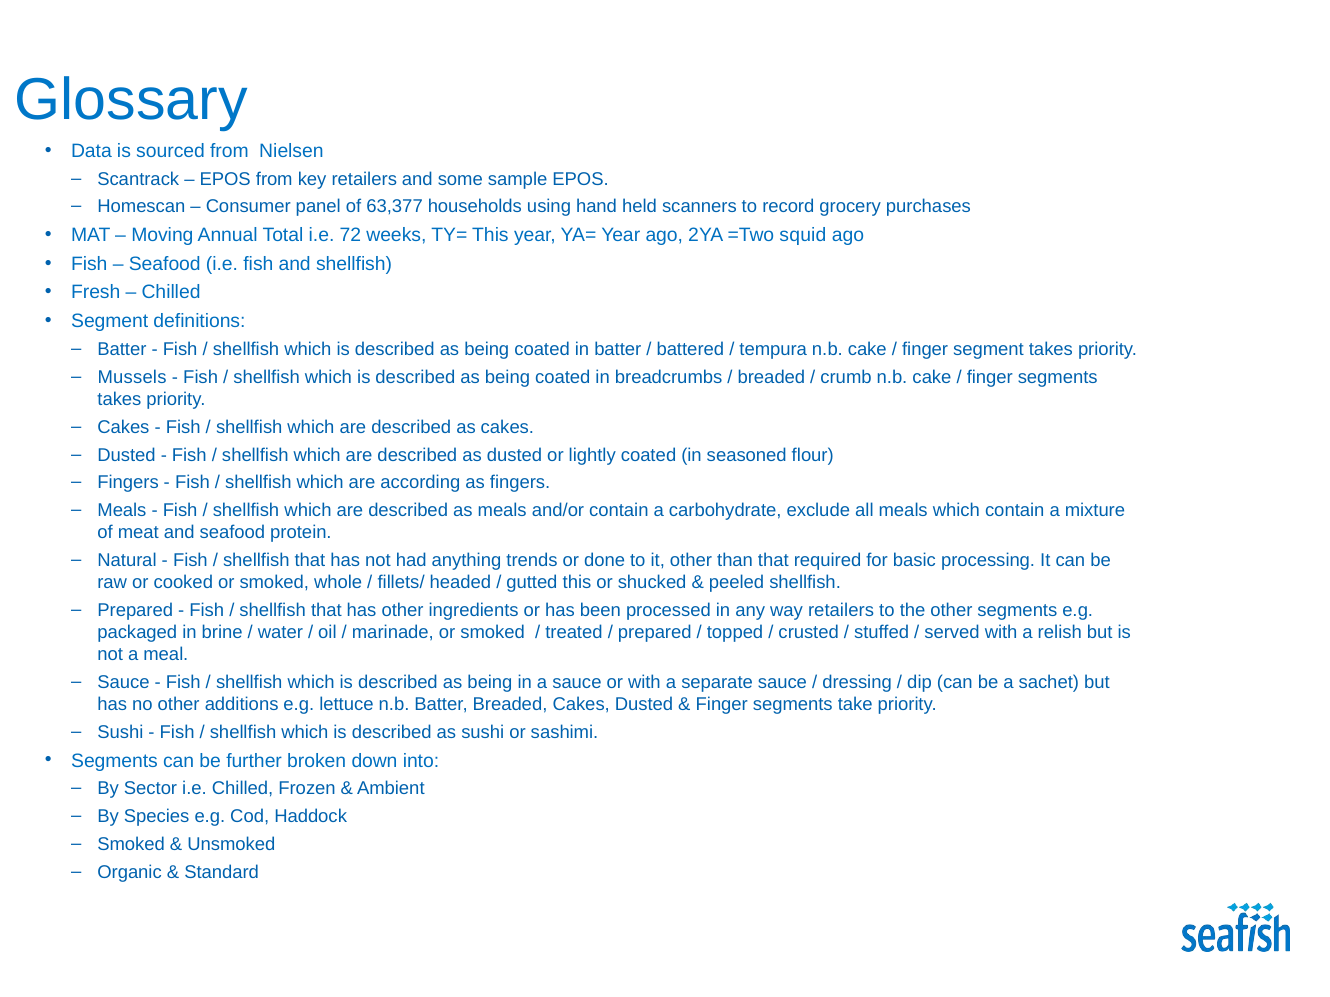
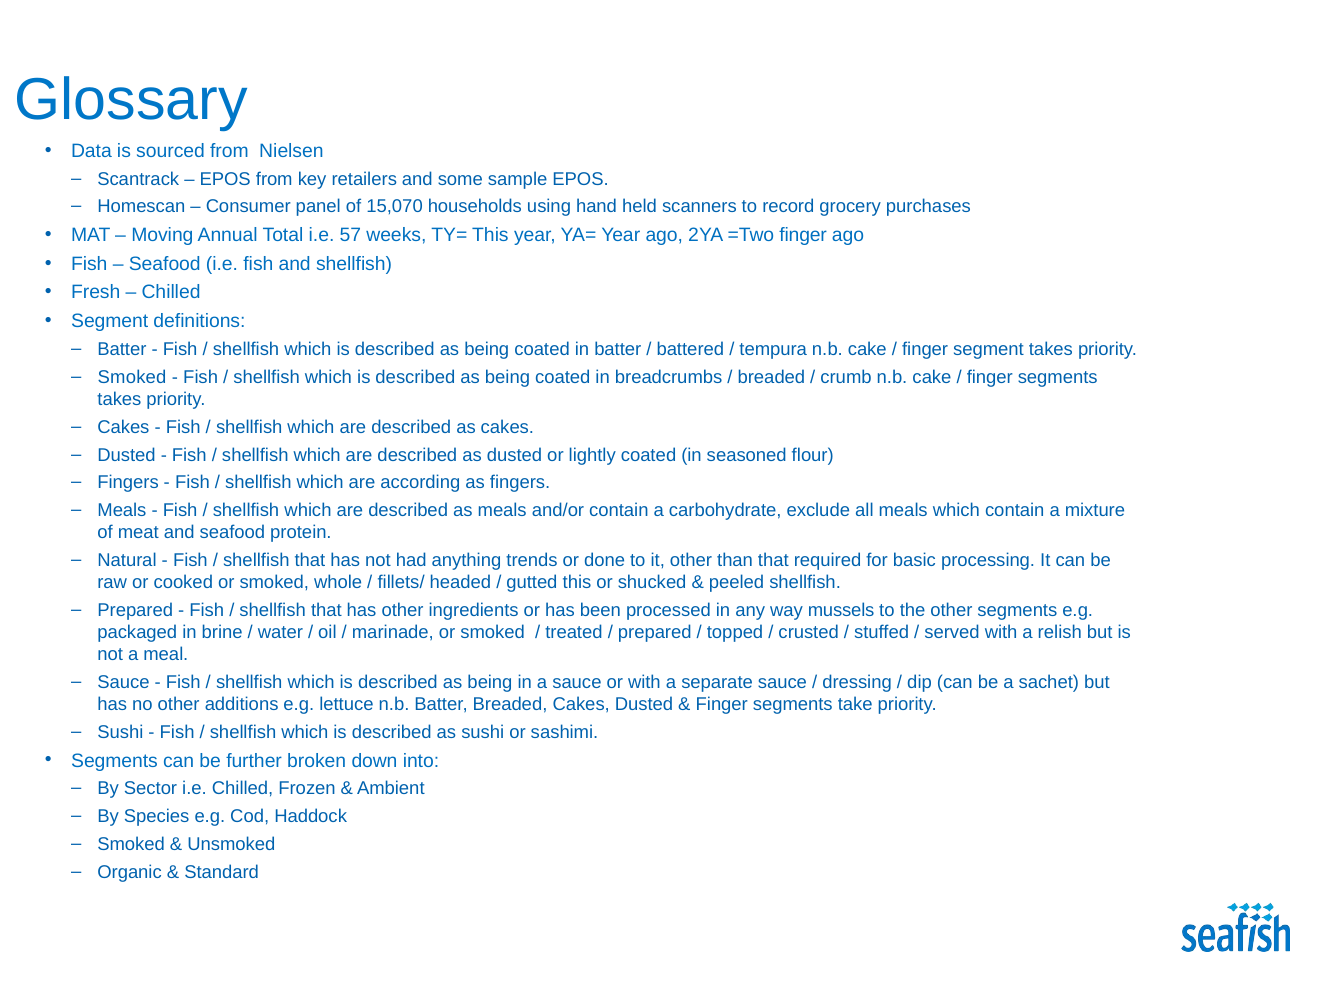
63,377: 63,377 -> 15,070 (395, 207)
72: 72 -> 57 (350, 235)
=Two squid: squid -> finger (803, 235)
Mussels: Mussels -> Smoked (132, 378)
way retailers: retailers -> mussels (841, 611)
